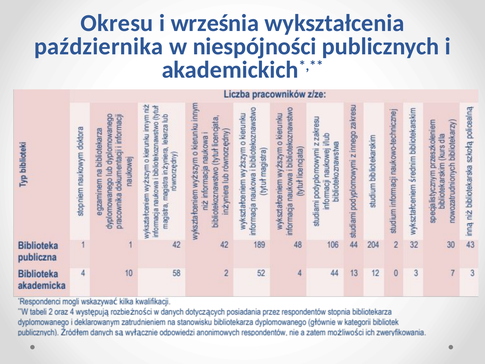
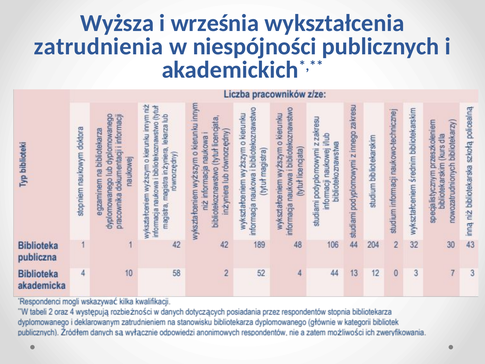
Okresu: Okresu -> Wyższa (117, 23)
października: października -> zatrudnienia (99, 46)
